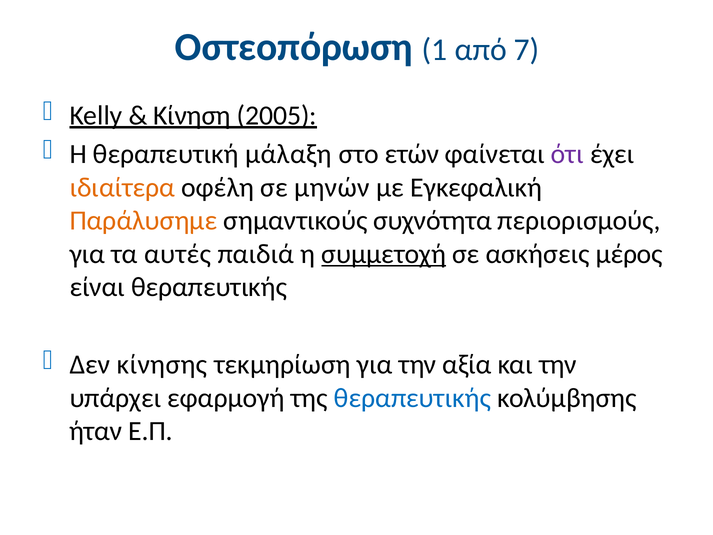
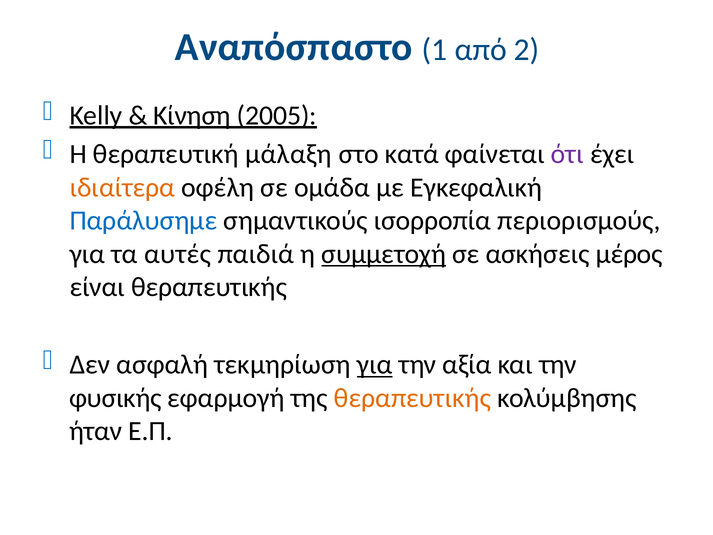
Οστεοπόρωση: Οστεοπόρωση -> Αναπόσπαστο (294, 47)
7: 7 -> 2 (527, 50)
ετών: ετών -> κατά (412, 154)
μηνών: μηνών -> ομάδα (332, 187)
Παράλυσημε colour: orange -> blue (143, 221)
συχνότητα: συχνότητα -> ισορροπία (432, 221)
κίνησης: κίνησης -> ασφαλή (162, 365)
για underline: none -> present (375, 365)
υπάρχει: υπάρχει -> φυσικής (115, 398)
θεραπευτικής colour: blue -> orange (412, 398)
